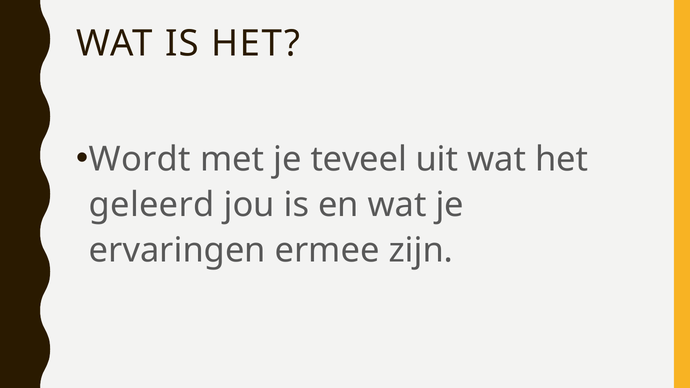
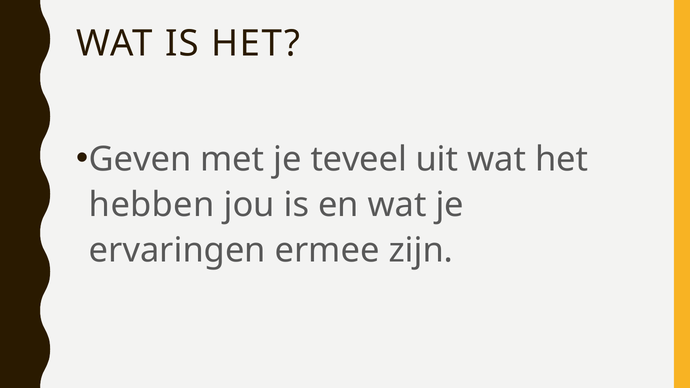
Wordt: Wordt -> Geven (140, 159)
geleerd: geleerd -> hebben (152, 205)
